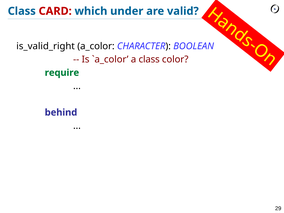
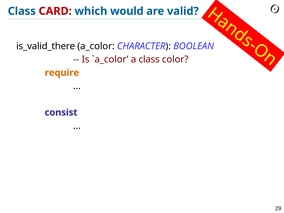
under: under -> would (127, 11)
is_valid_right: is_valid_right -> is_valid_there (46, 46)
require colour: green -> orange (62, 73)
behind: behind -> consist (61, 112)
